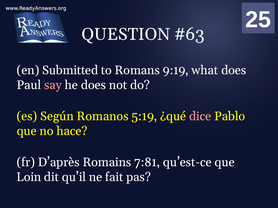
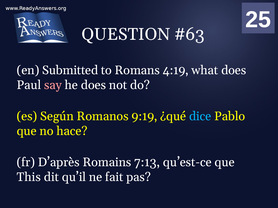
9:19: 9:19 -> 4:19 (176, 70)
5:19: 5:19 -> 9:19 (144, 116)
dice colour: pink -> light blue (200, 116)
7:81: 7:81 -> 7:13 (147, 163)
Loin: Loin -> This (29, 177)
